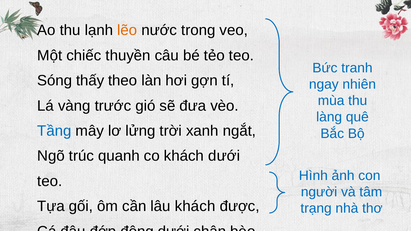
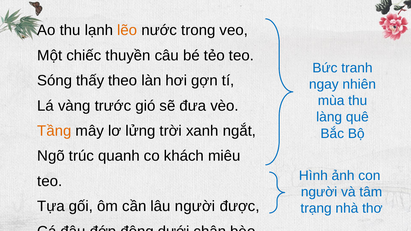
Tầng colour: blue -> orange (54, 131)
khách dưới: dưới -> miêu (224, 156)
lâu khách: khách -> người (195, 207)
